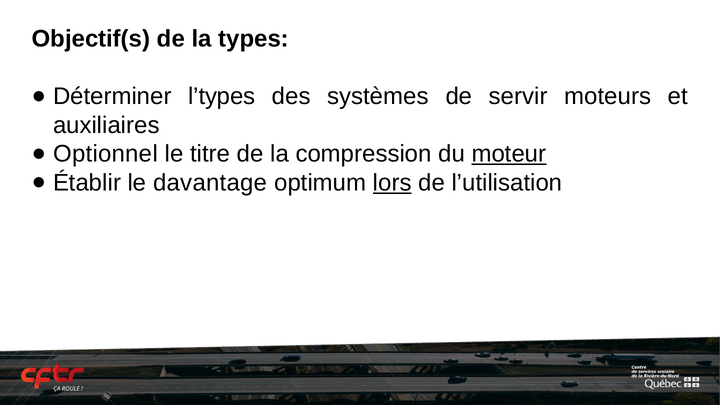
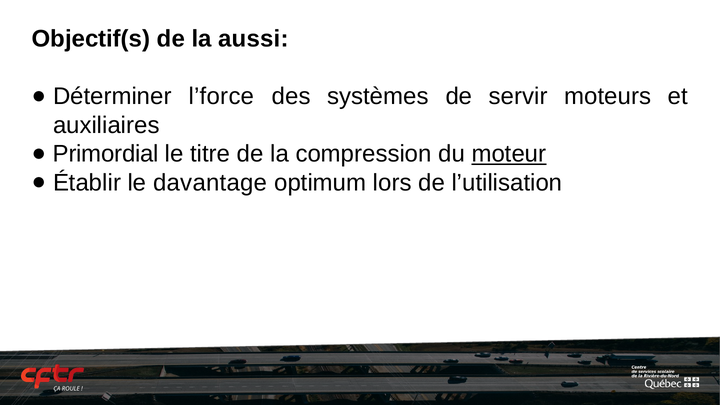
types: types -> aussi (253, 39)
l’types: l’types -> l’force (222, 96)
Optionnel: Optionnel -> Primordial (106, 154)
lors underline: present -> none (392, 183)
